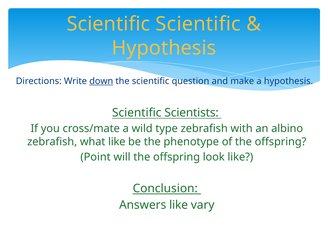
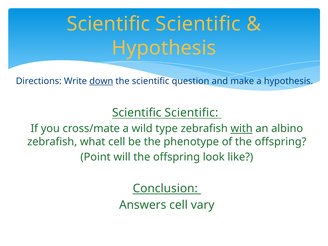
Scientists: Scientists -> Scientific (191, 113)
with underline: none -> present (242, 129)
what like: like -> cell (117, 142)
Answers like: like -> cell (179, 205)
